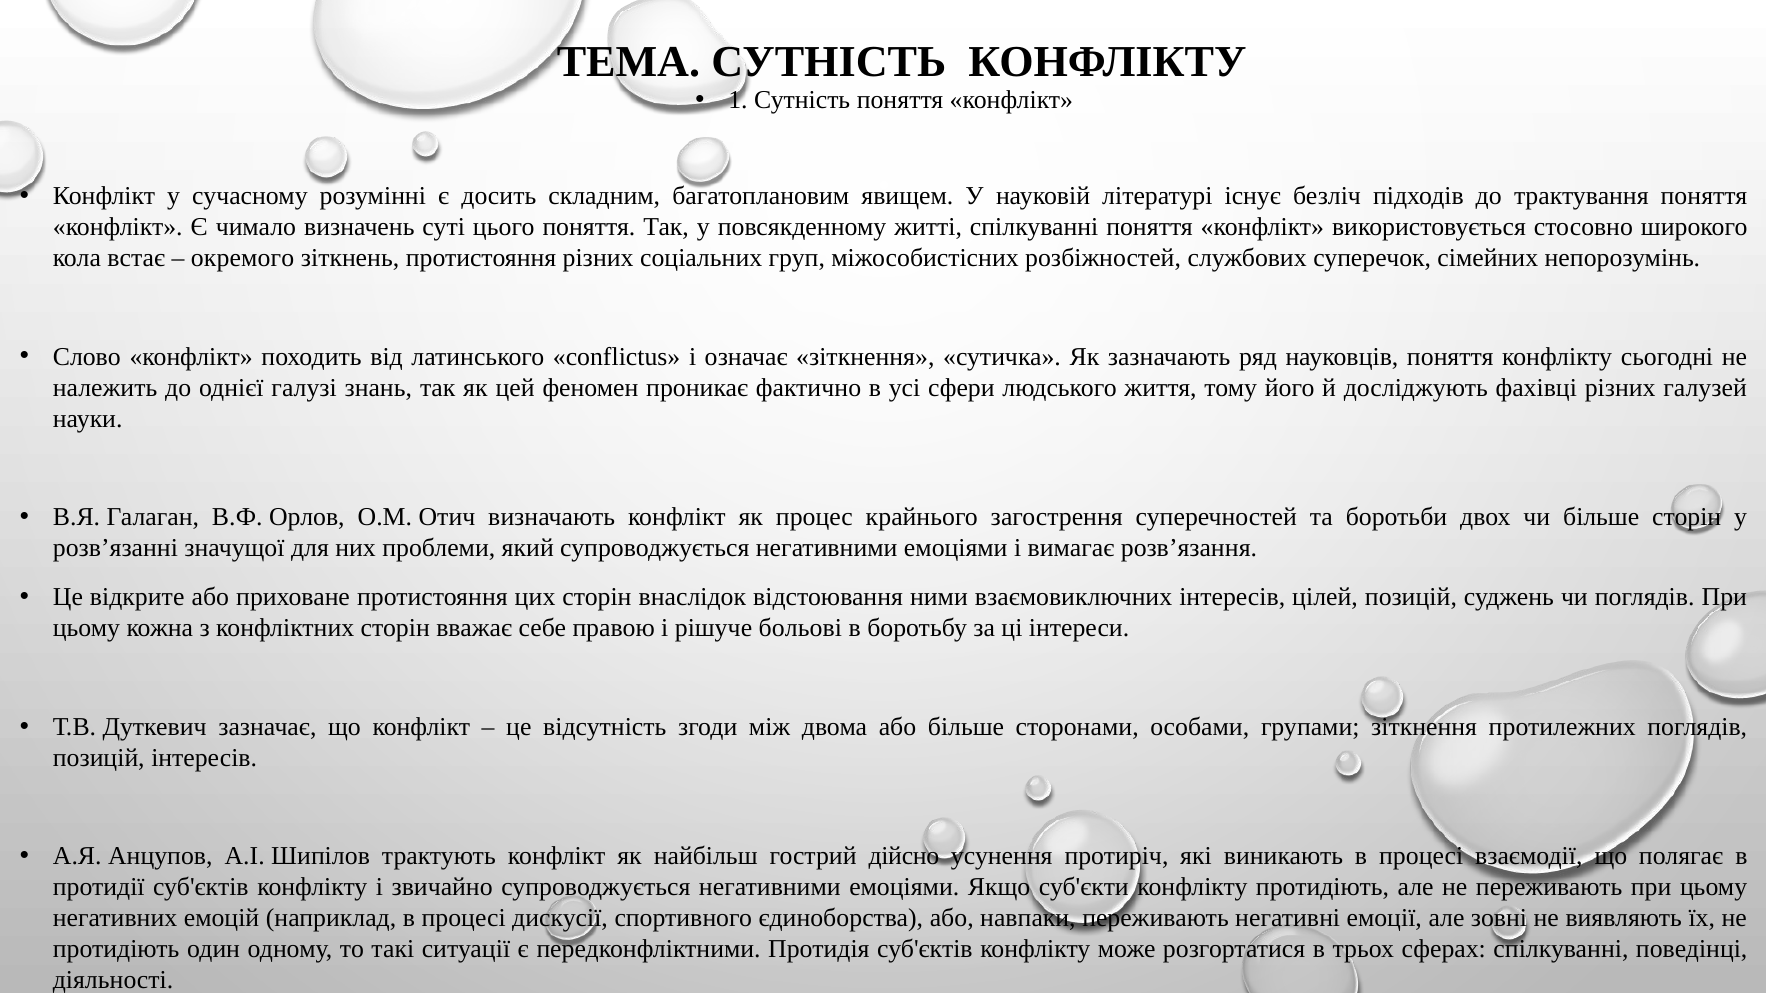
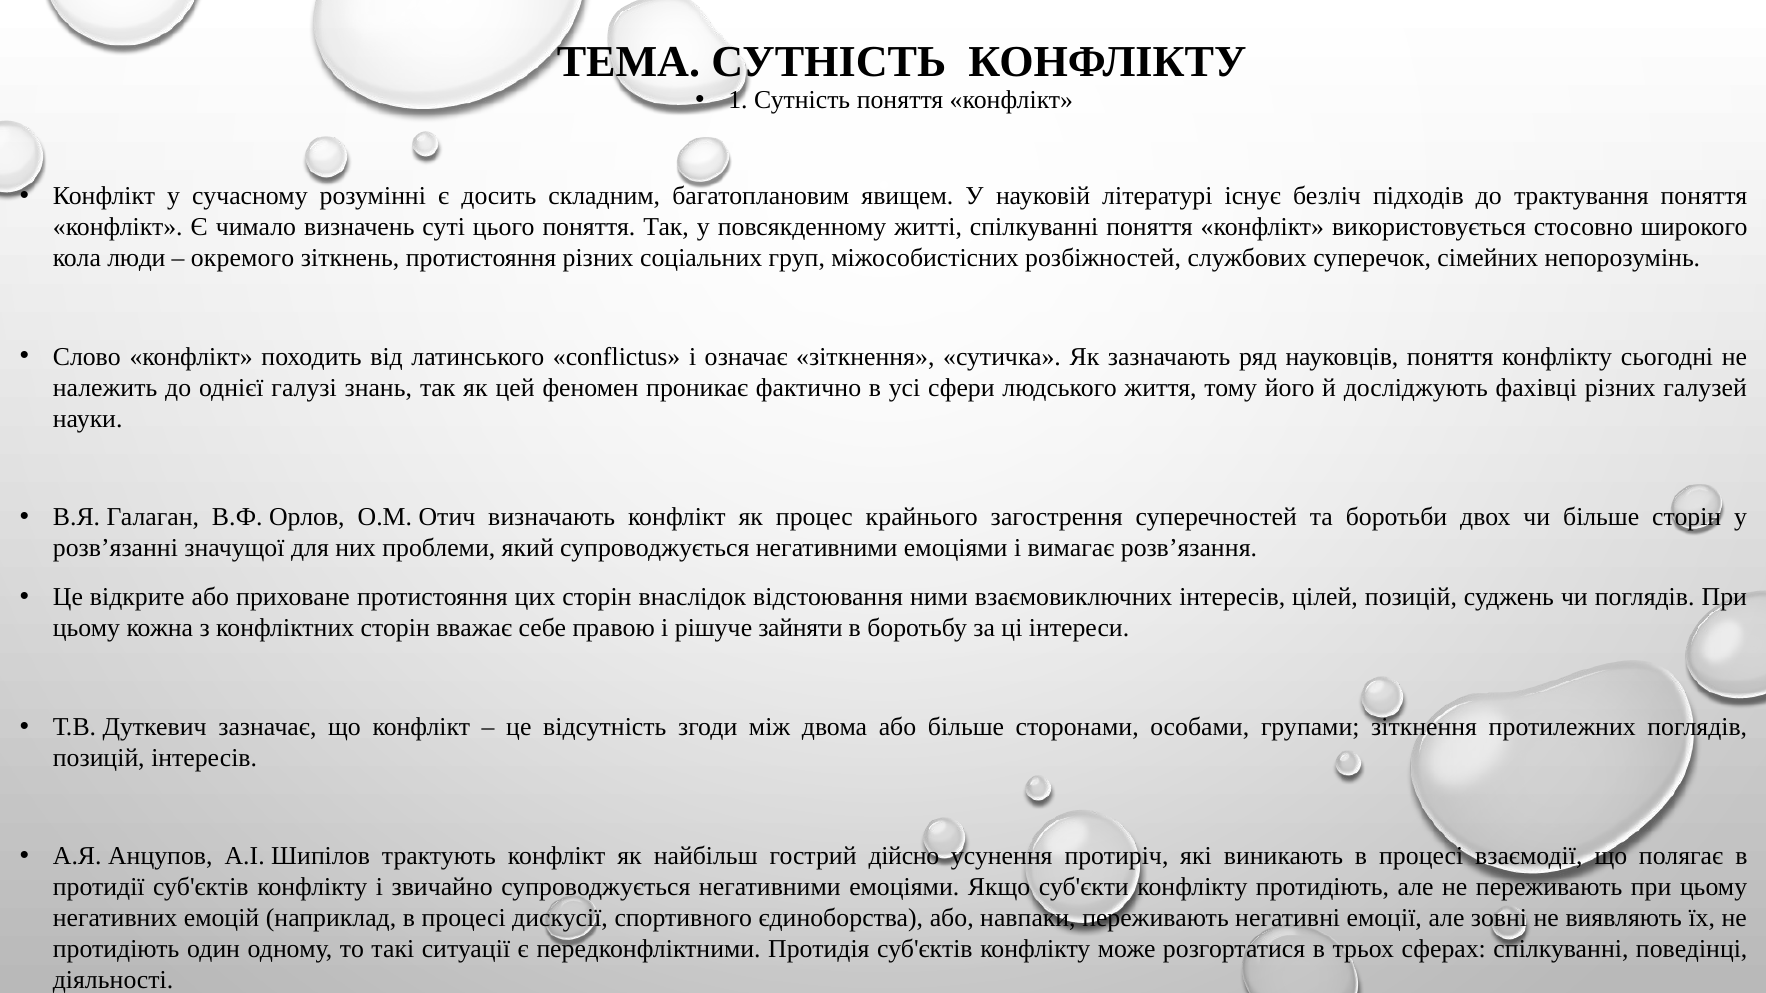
встає: встає -> люди (136, 258)
больові: больові -> зайняти (801, 629)
